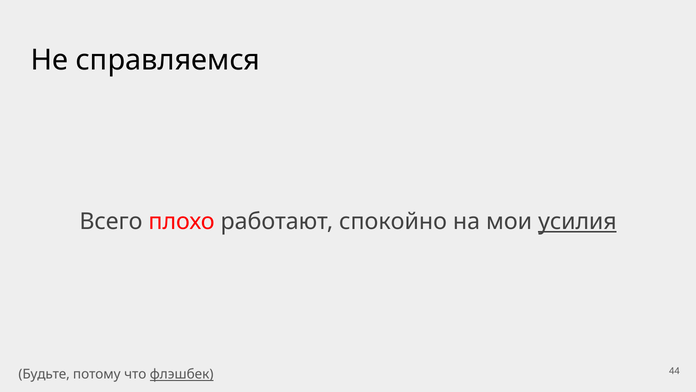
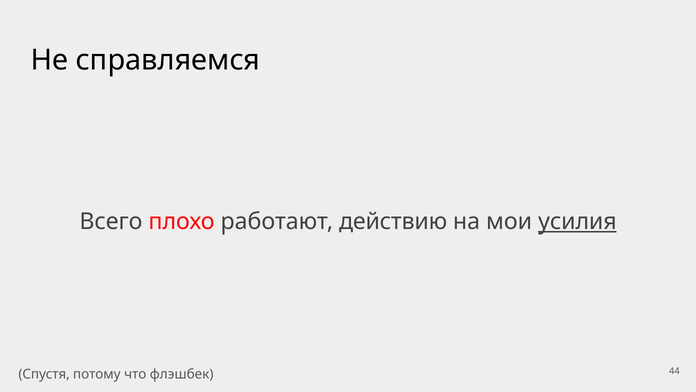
спокойно: спокойно -> действию (393, 221)
Будьте: Будьте -> Спустя (44, 374)
флэшбек underline: present -> none (182, 374)
